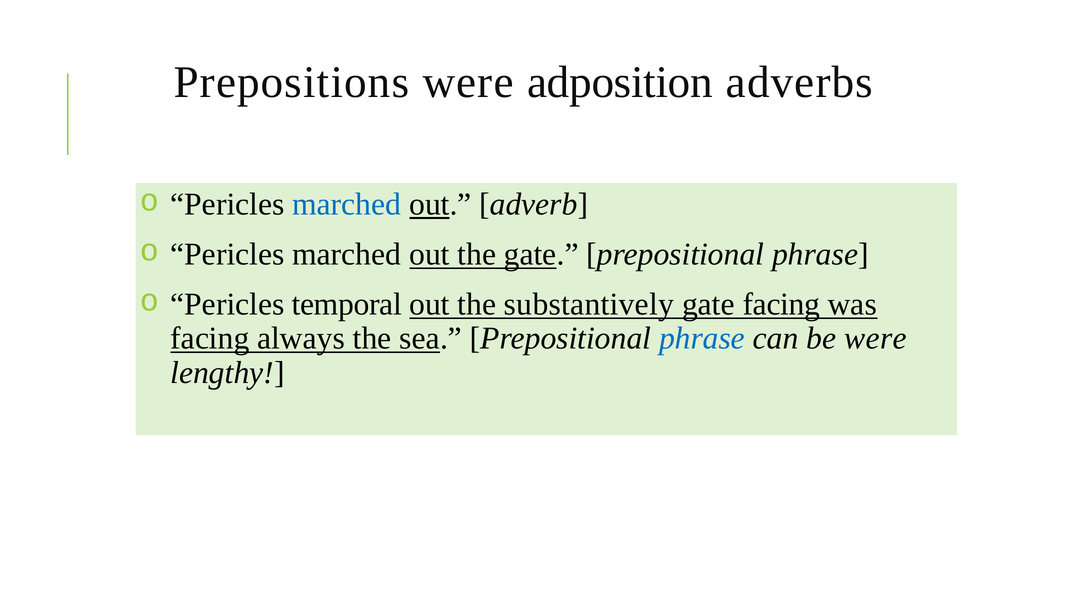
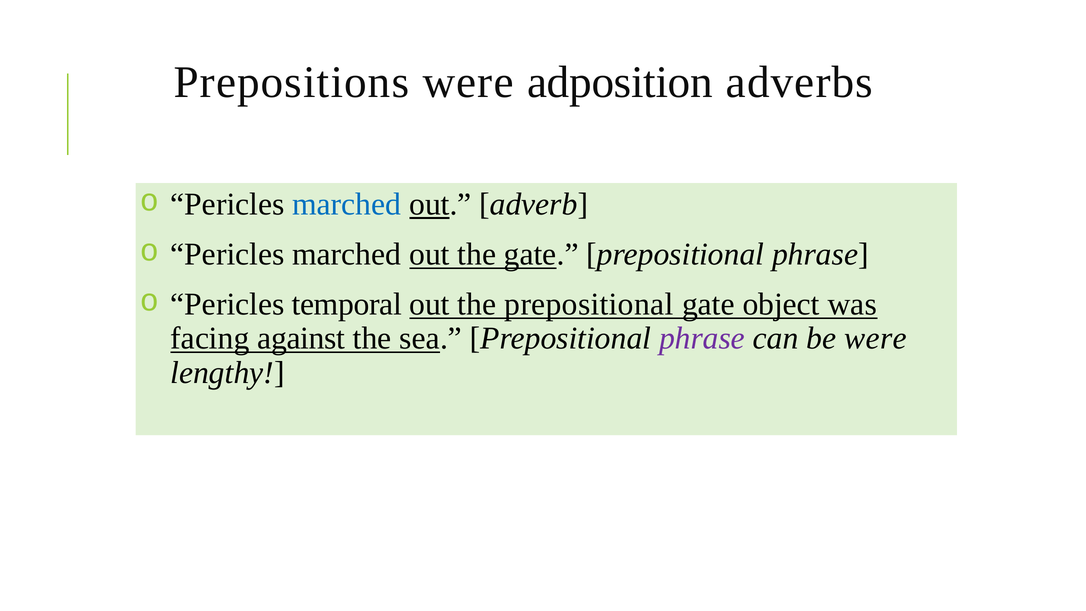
the substantively: substantively -> prepositional (589, 304)
gate facing: facing -> object (781, 304)
always: always -> against (301, 338)
phrase colour: blue -> purple (702, 338)
